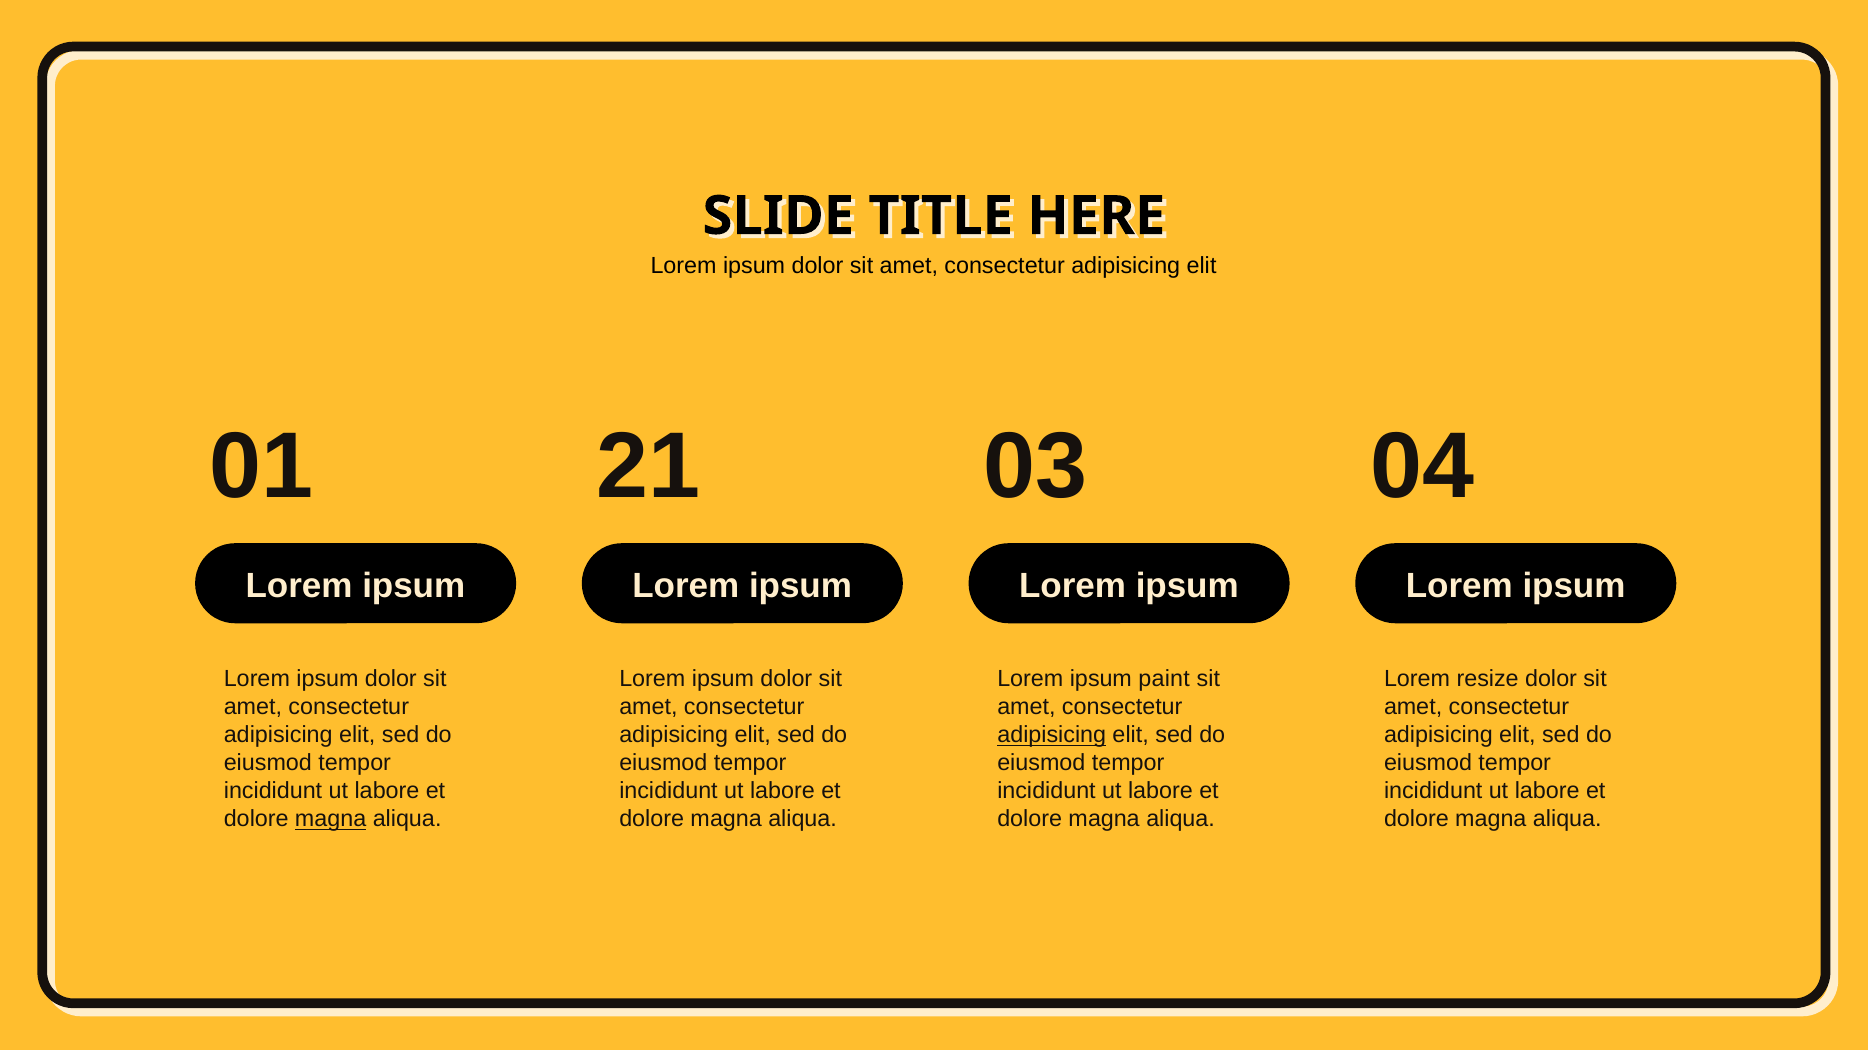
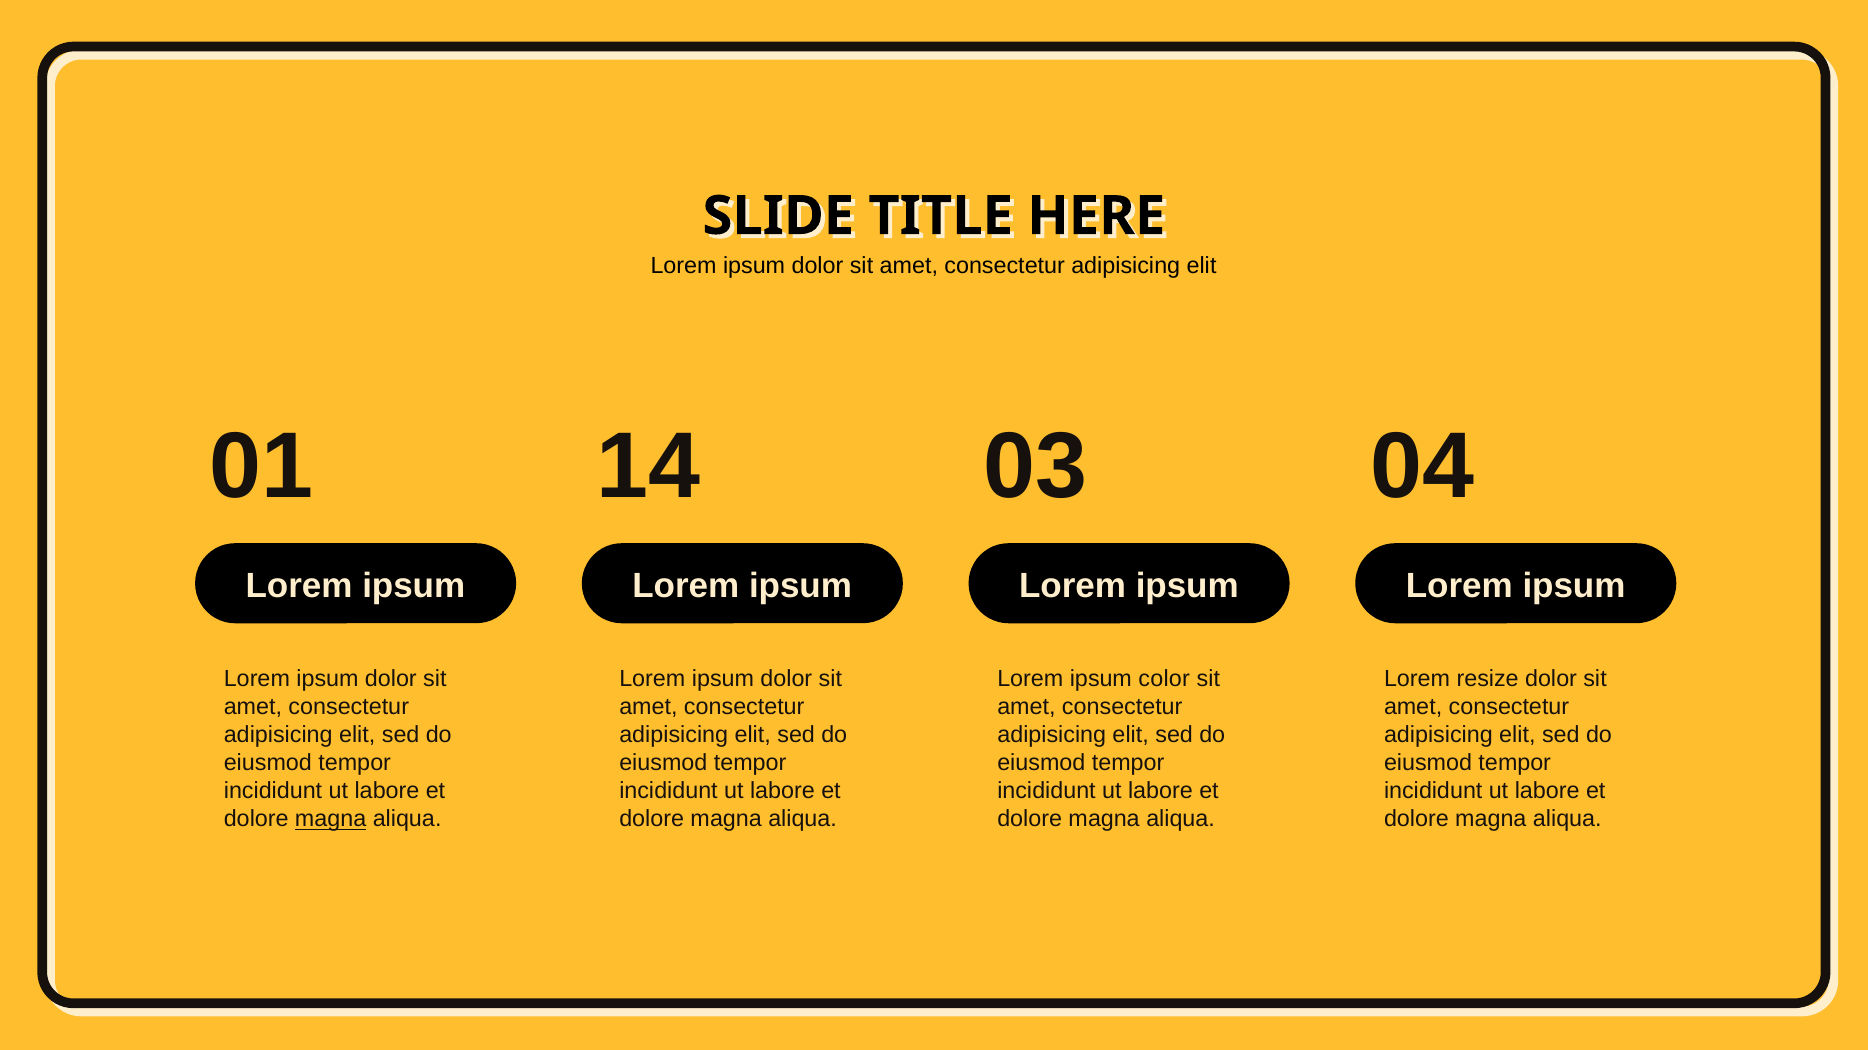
21: 21 -> 14 (648, 467)
paint: paint -> color (1164, 680)
adipisicing underline: present -> none (1052, 736)
